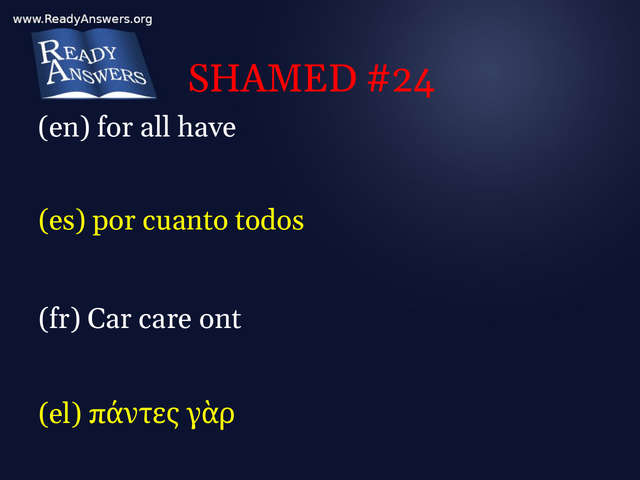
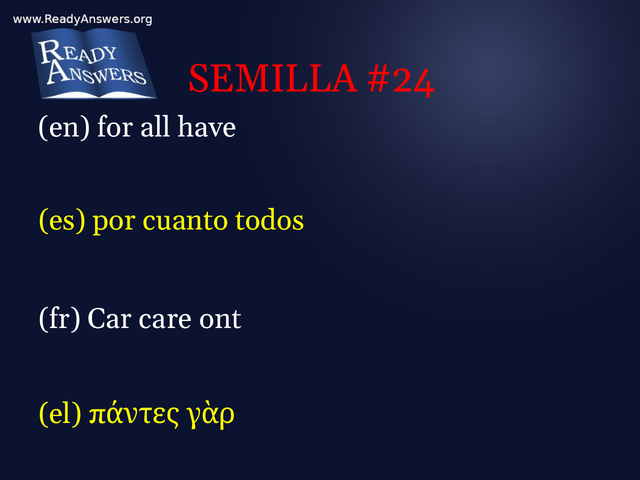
SHAMED: SHAMED -> SEMILLA (273, 79)
